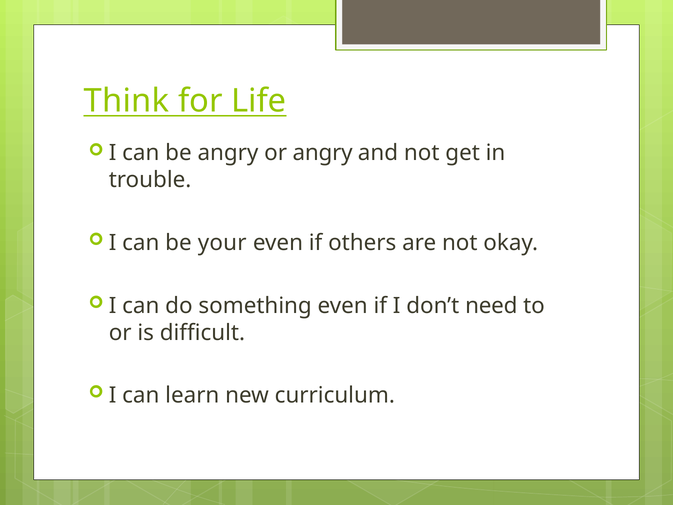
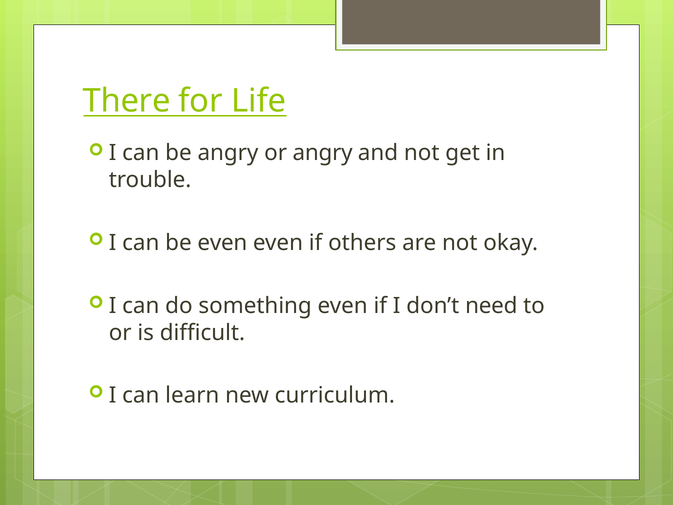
Think: Think -> There (127, 101)
be your: your -> even (222, 243)
